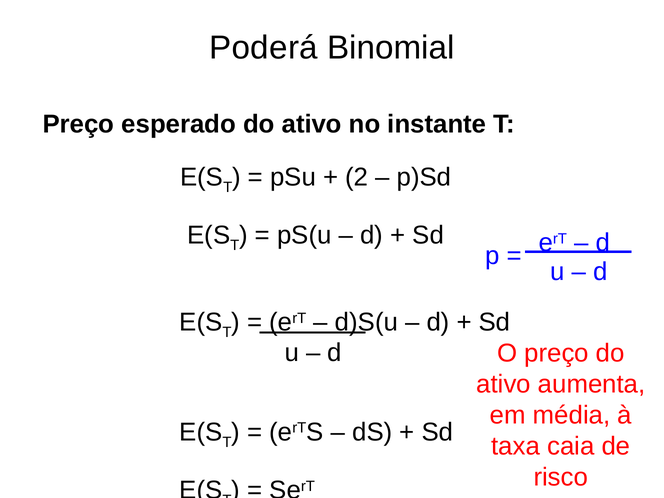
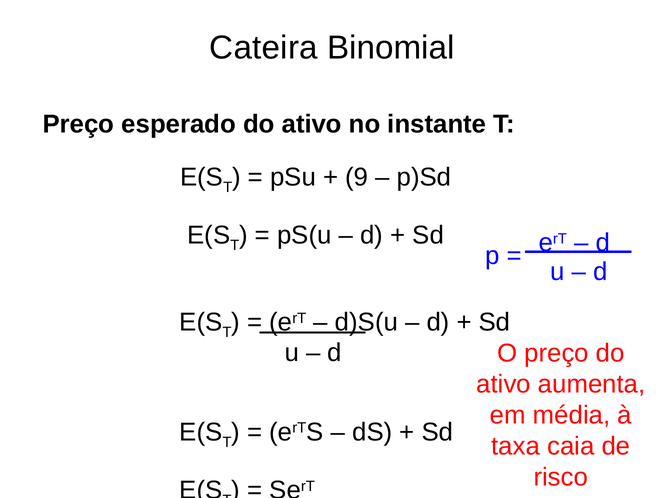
Poderá: Poderá -> Cateira (264, 48)
2: 2 -> 9 (357, 177)
